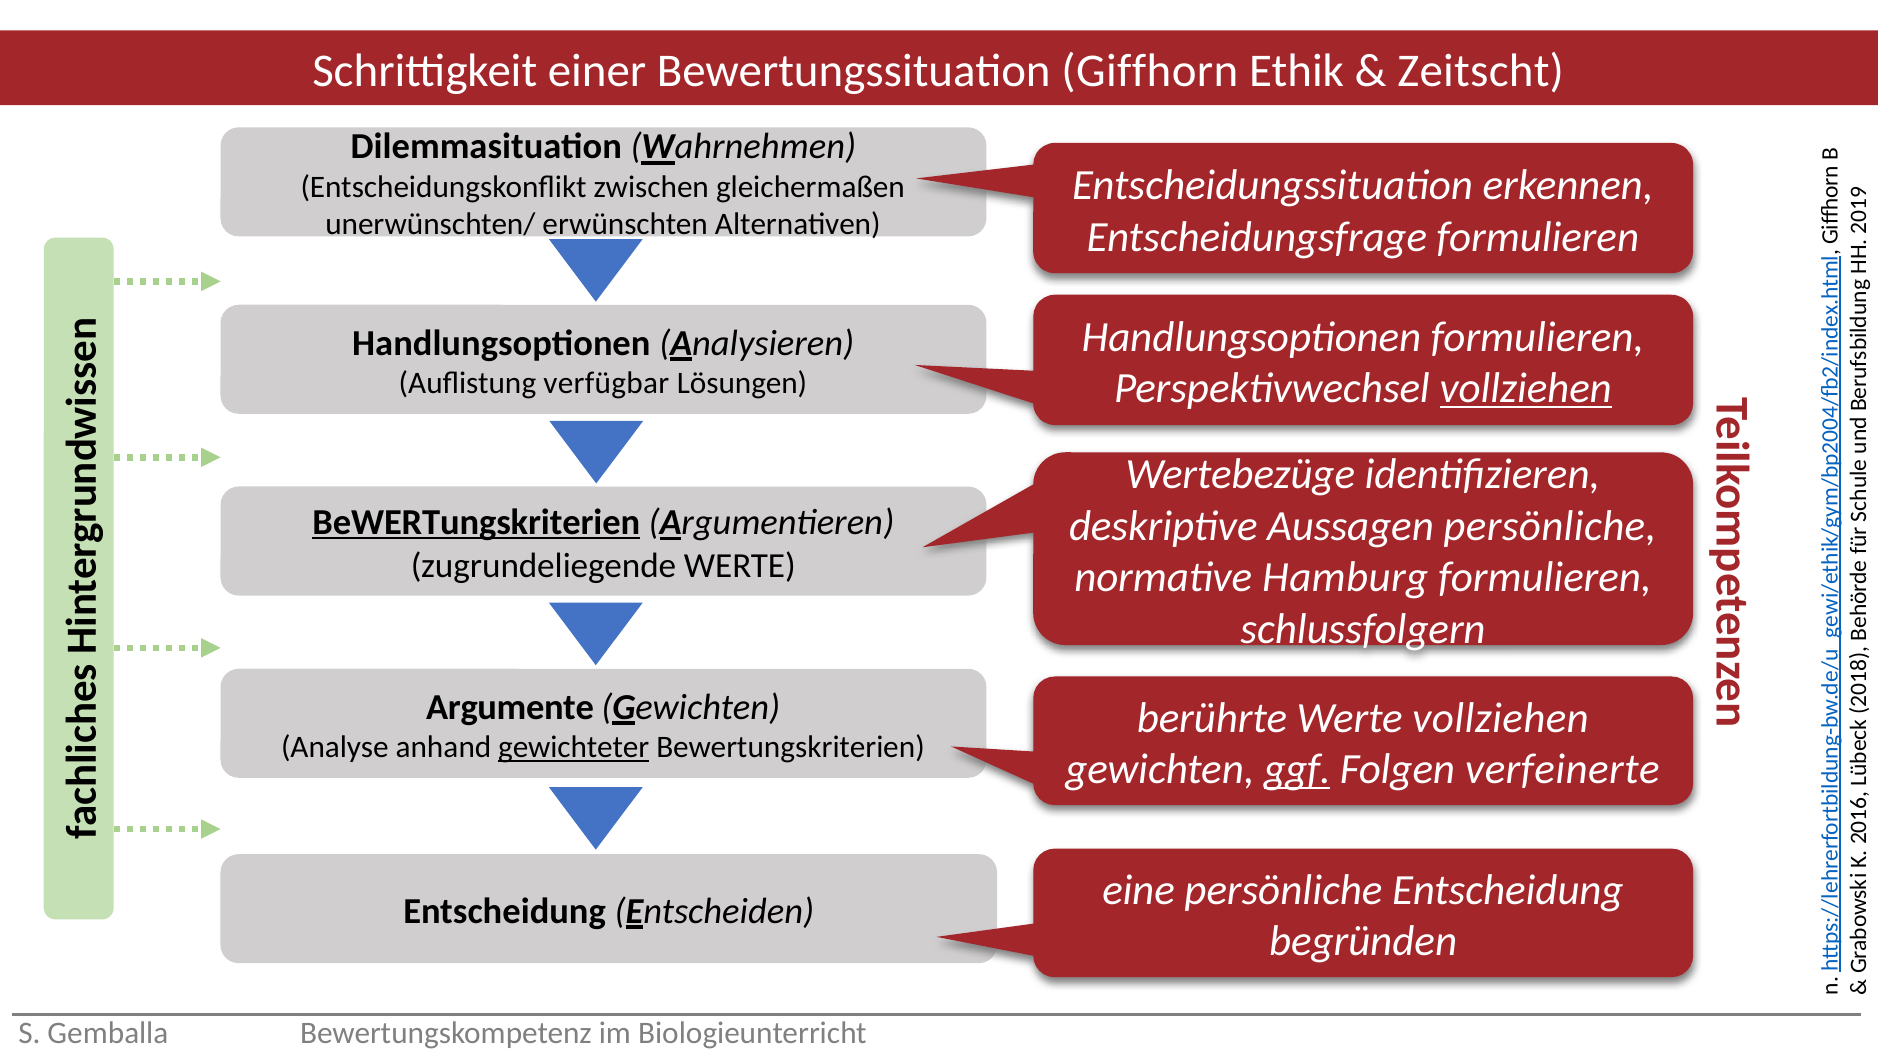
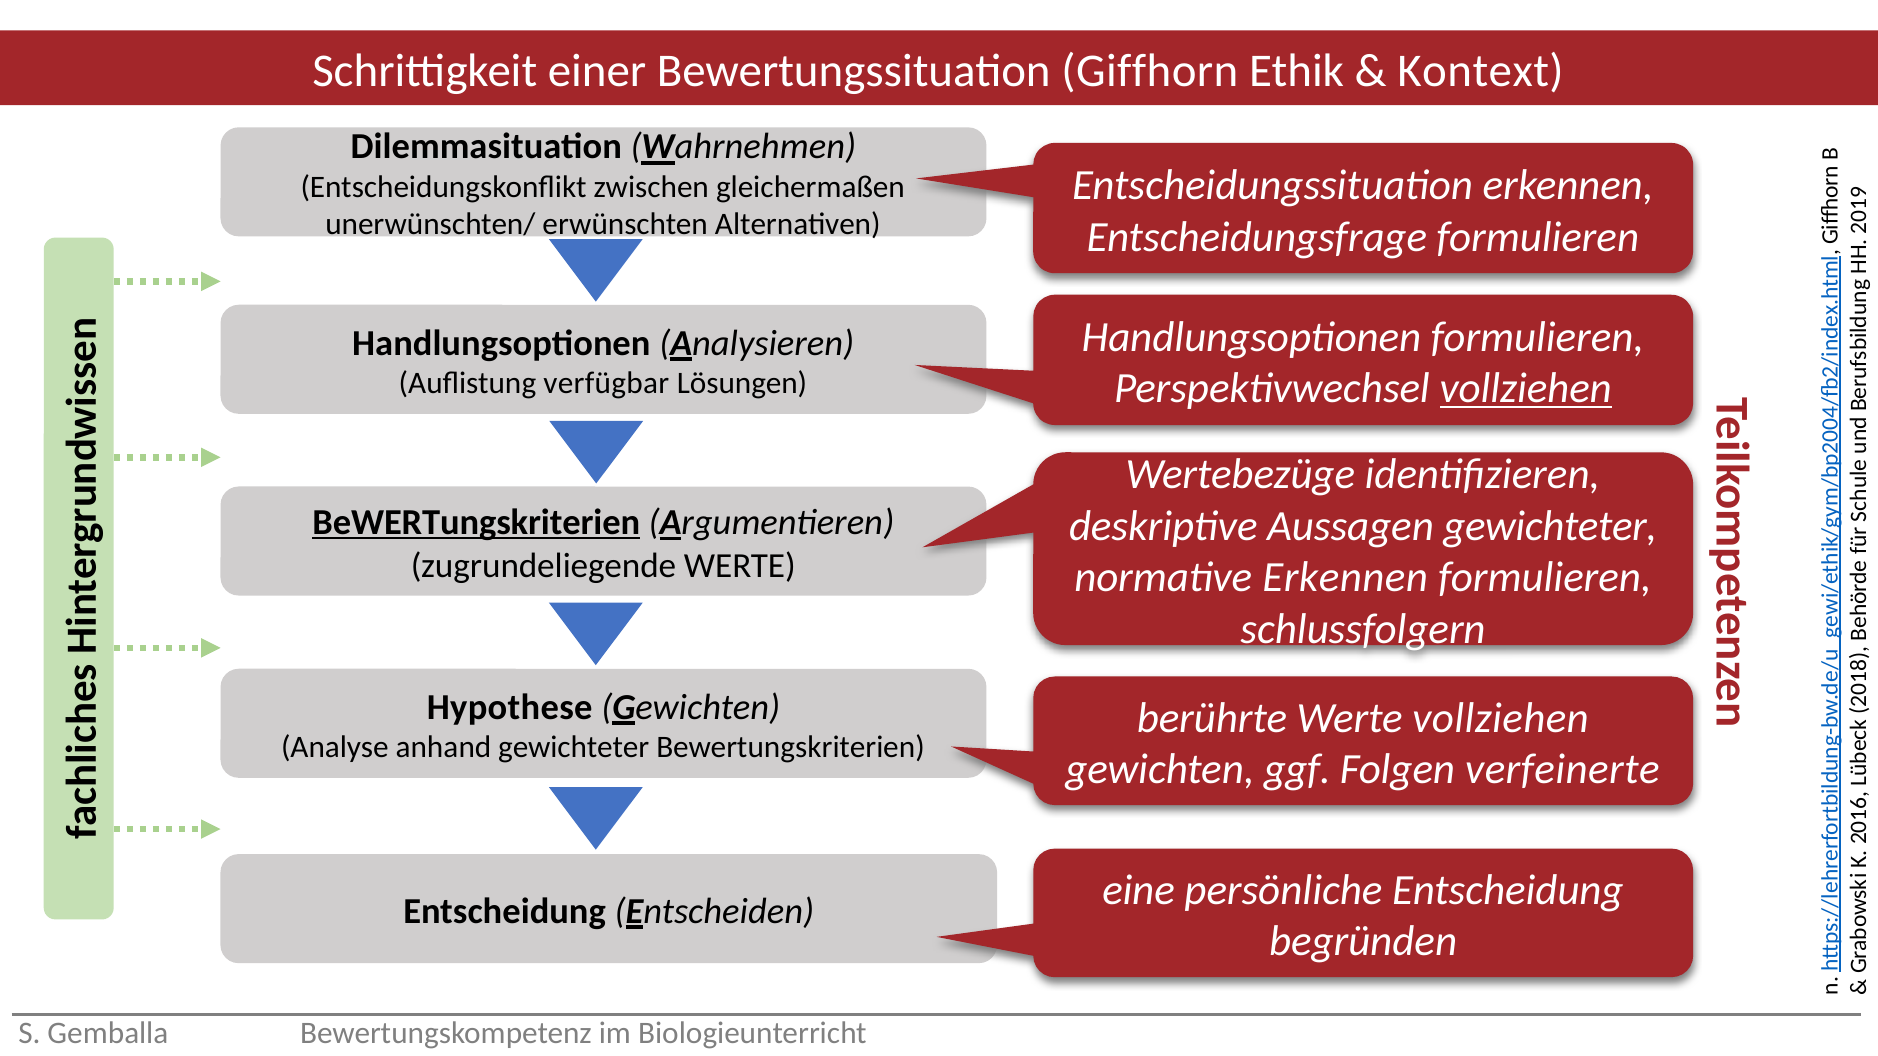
Zeitscht: Zeitscht -> Kontext (1481, 71)
Aussagen persönliche: persönliche -> gewichteter (1550, 526)
normative Hamburg: Hamburg -> Erkennen (1345, 578)
Argumente: Argumente -> Hypothese (510, 707)
gewichteter underline: present -> none (574, 748)
ggf underline: present -> none (1297, 770)
